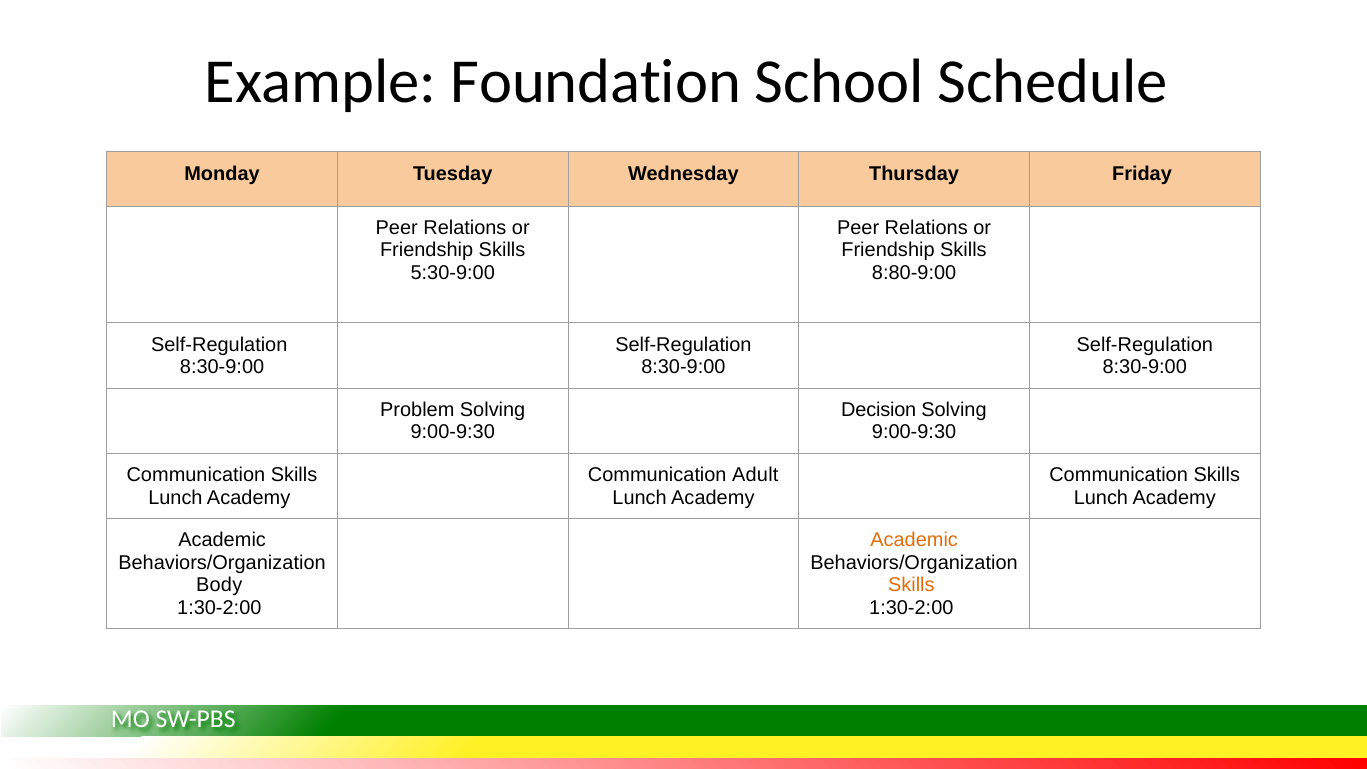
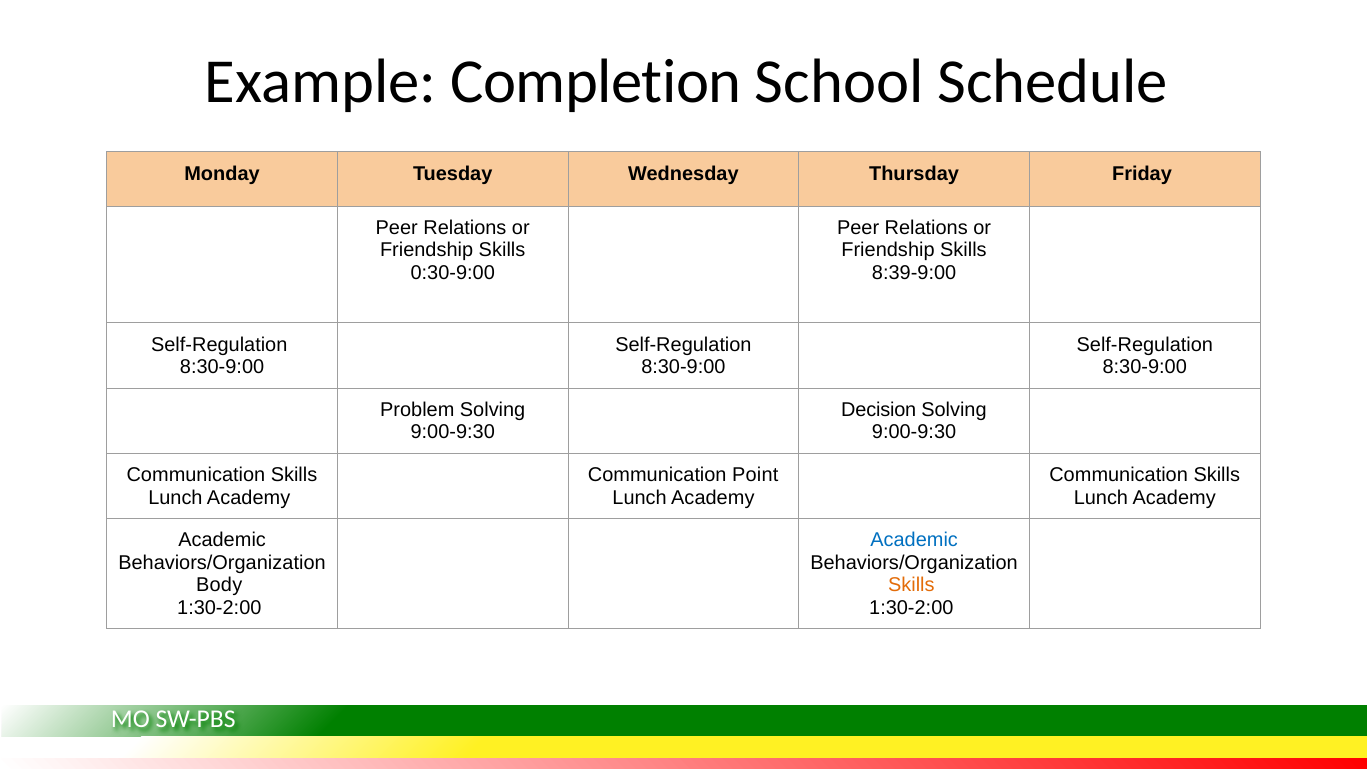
Foundation: Foundation -> Completion (596, 82)
5:30-9:00: 5:30-9:00 -> 0:30-9:00 (453, 273)
8:80-9:00: 8:80-9:00 -> 8:39-9:00 (914, 273)
Adult: Adult -> Point (755, 475)
Academic colour: orange -> blue (914, 540)
